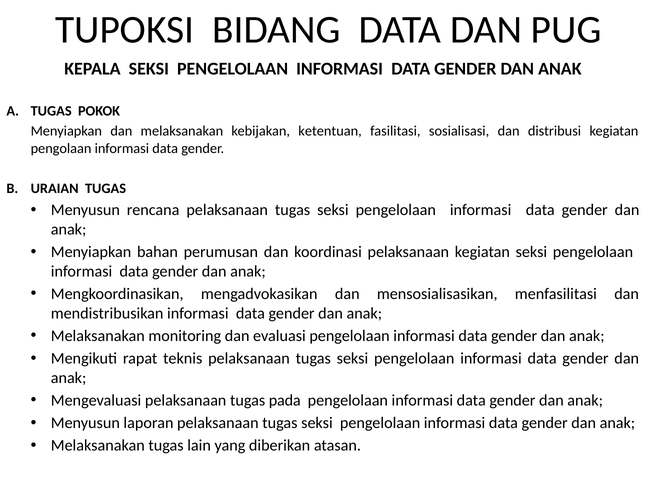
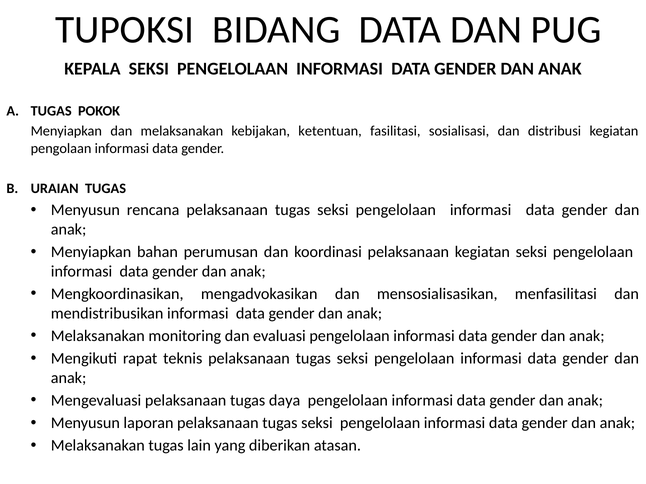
pada: pada -> daya (285, 401)
